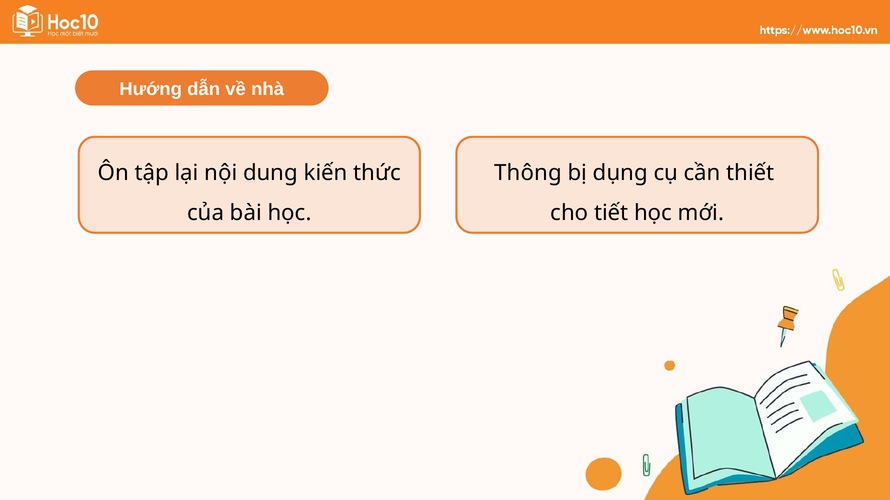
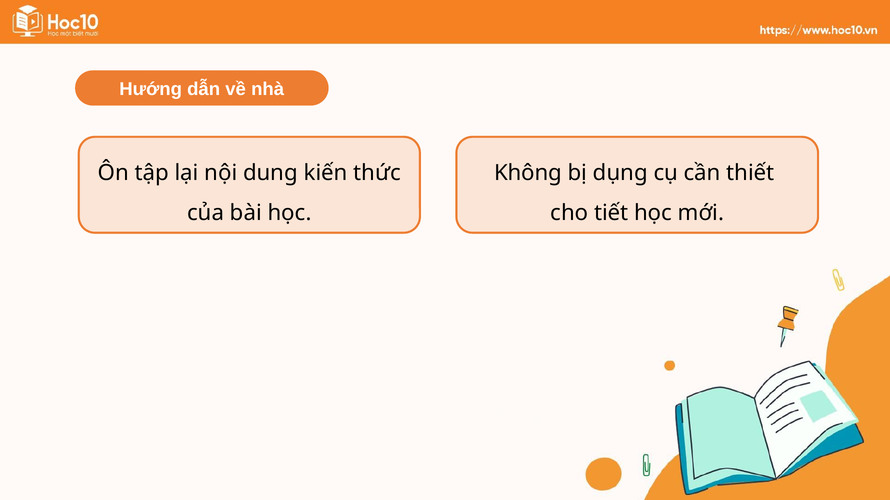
Thông: Thông -> Không (528, 173)
